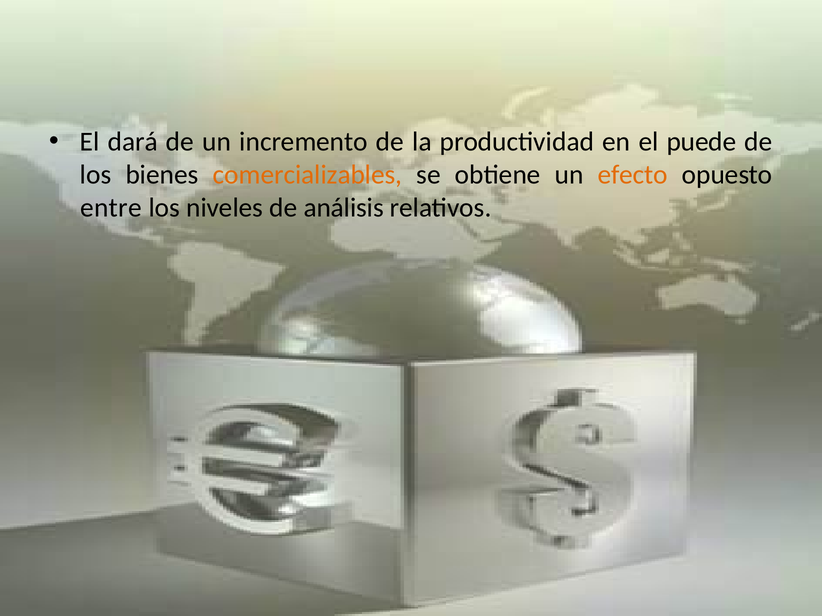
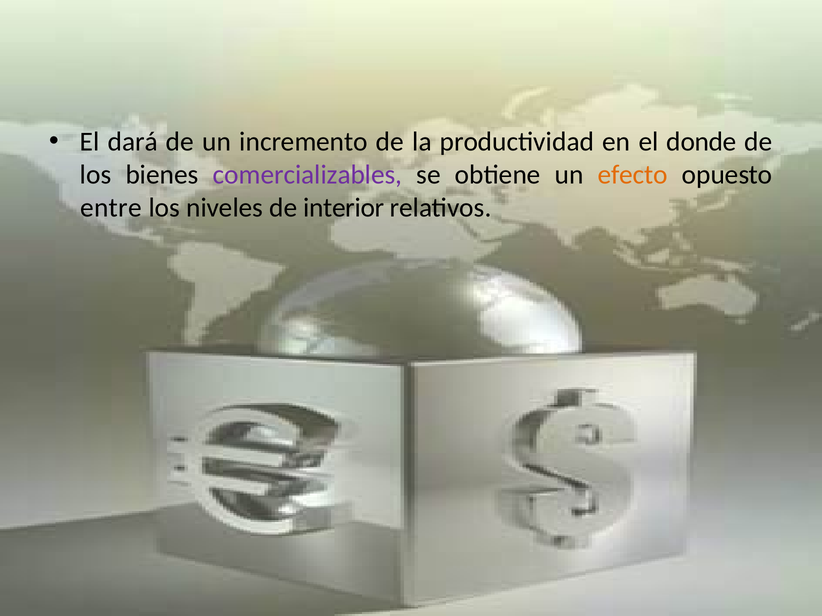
puede: puede -> donde (701, 142)
comercializables colour: orange -> purple (308, 175)
análisis: análisis -> interior (344, 208)
